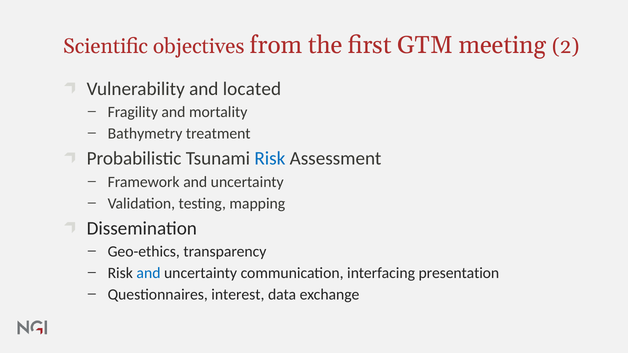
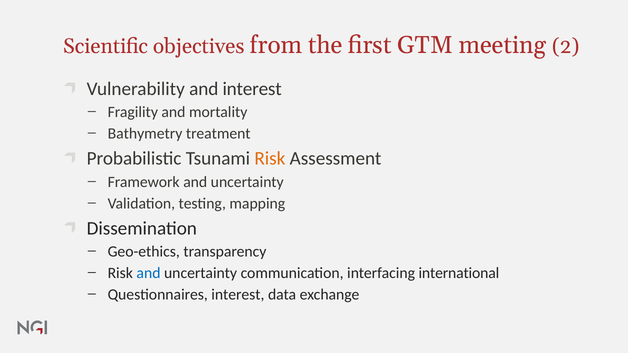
and located: located -> interest (252, 89)
Risk colour: blue -> orange (270, 159)
presentation: presentation -> international (459, 273)
